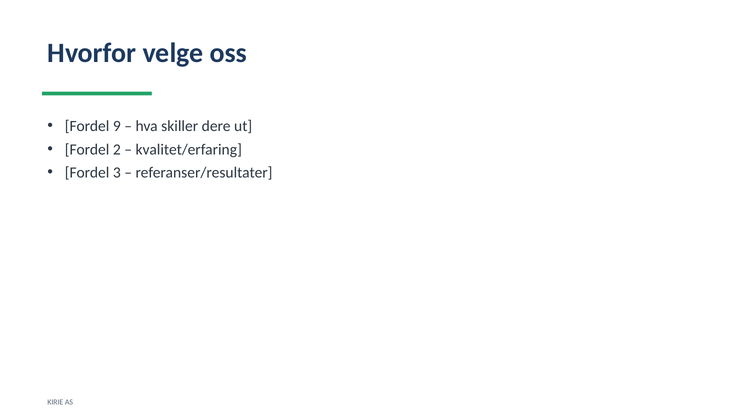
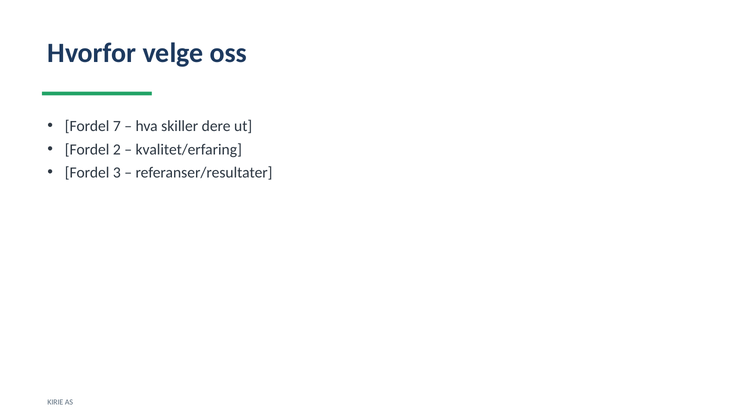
9: 9 -> 7 (117, 126)
